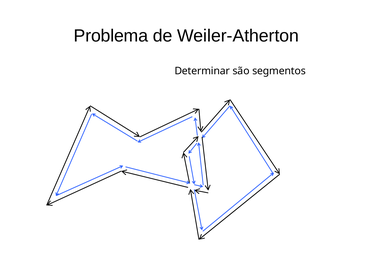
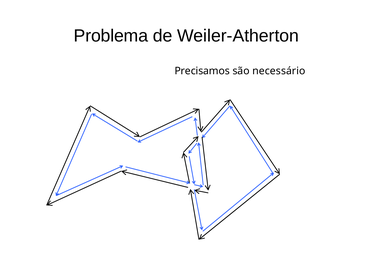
Determinar: Determinar -> Precisamos (202, 71)
segmentos: segmentos -> necessário (279, 71)
